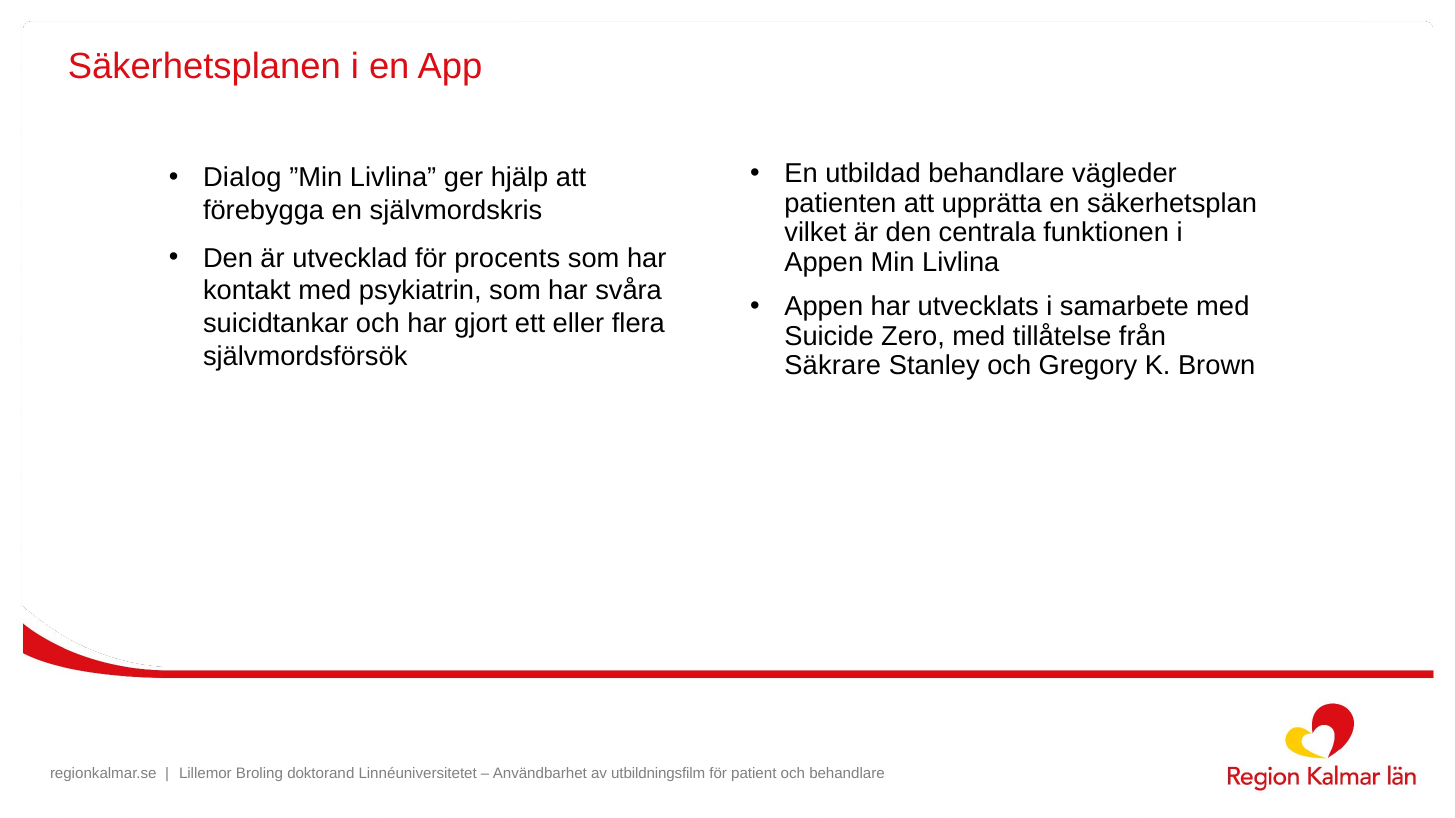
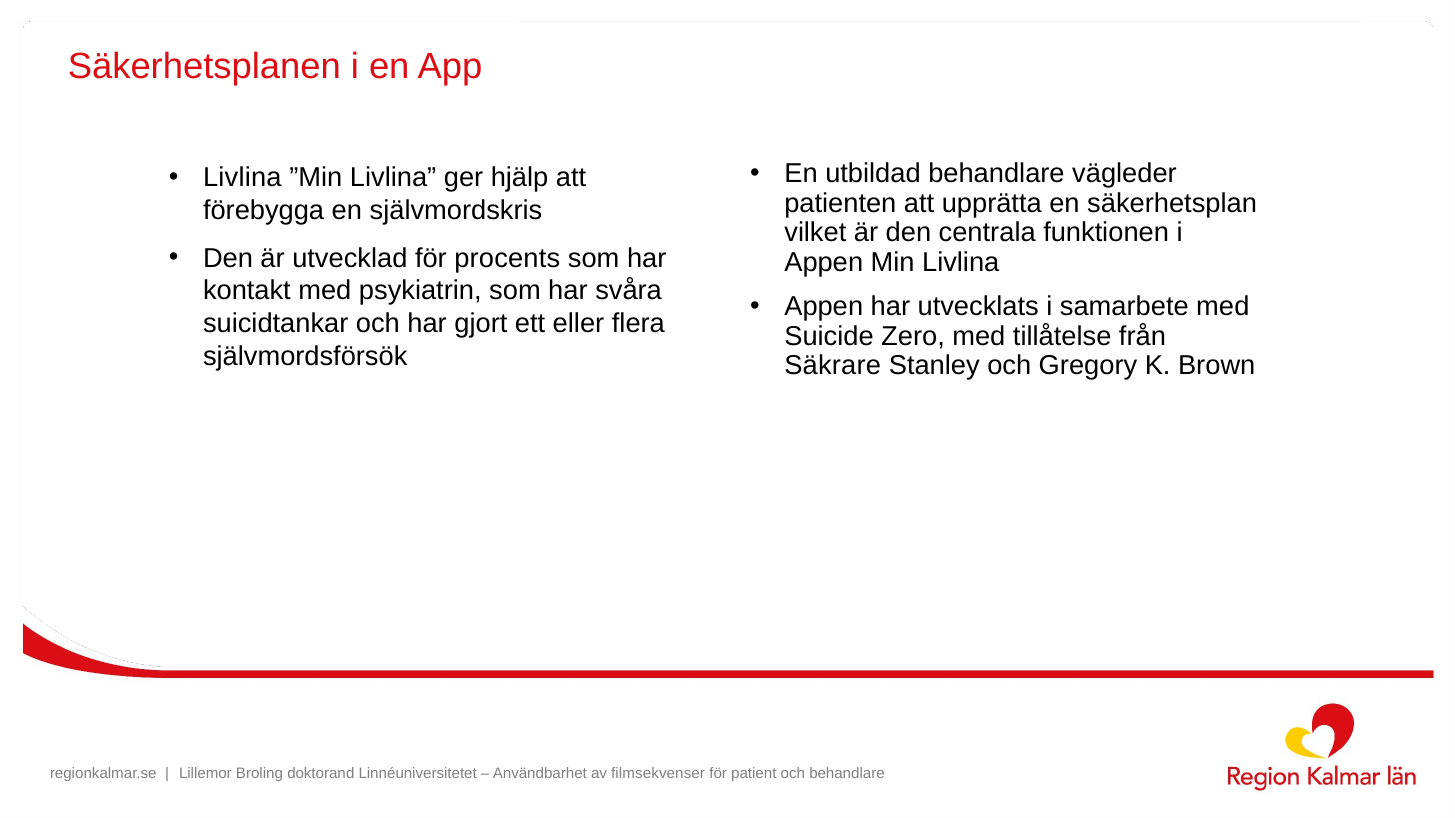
Dialog: Dialog -> Livlina (242, 178)
utbildningsfilm: utbildningsfilm -> filmsekvenser (658, 774)
